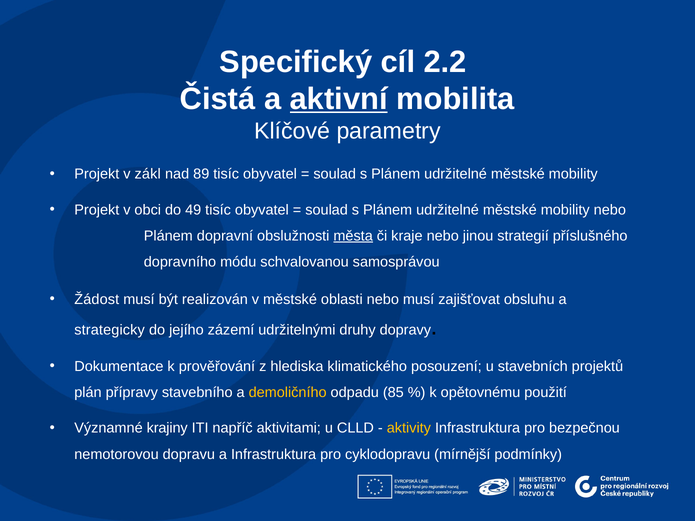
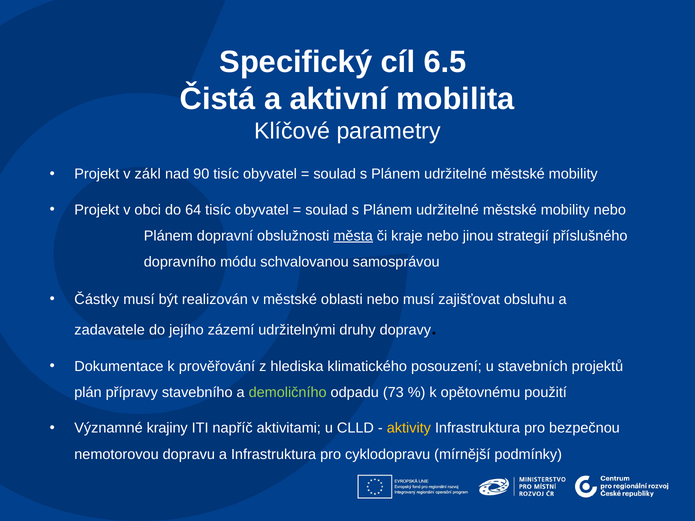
2.2: 2.2 -> 6.5 (445, 62)
aktivní underline: present -> none (339, 99)
89: 89 -> 90 (201, 174)
49: 49 -> 64 (193, 210)
Žádost: Žádost -> Částky (97, 300)
strategicky: strategicky -> zadavatele (110, 330)
demoličního colour: yellow -> light green (288, 393)
85: 85 -> 73 (393, 393)
